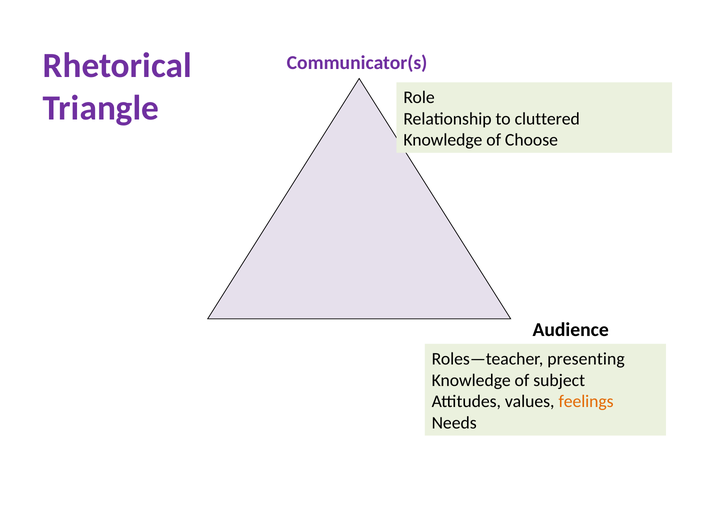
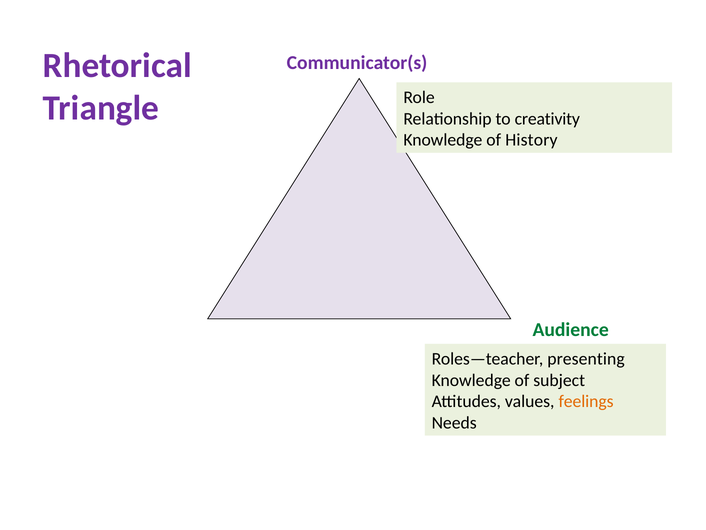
cluttered: cluttered -> creativity (547, 119)
Choose: Choose -> History (531, 140)
Audience colour: black -> green (571, 329)
